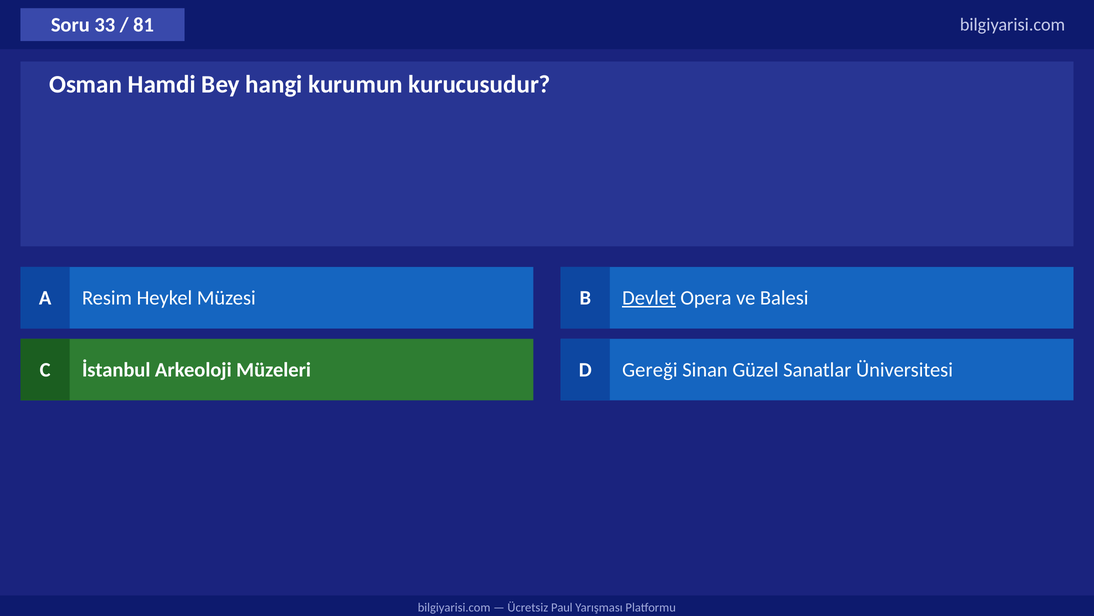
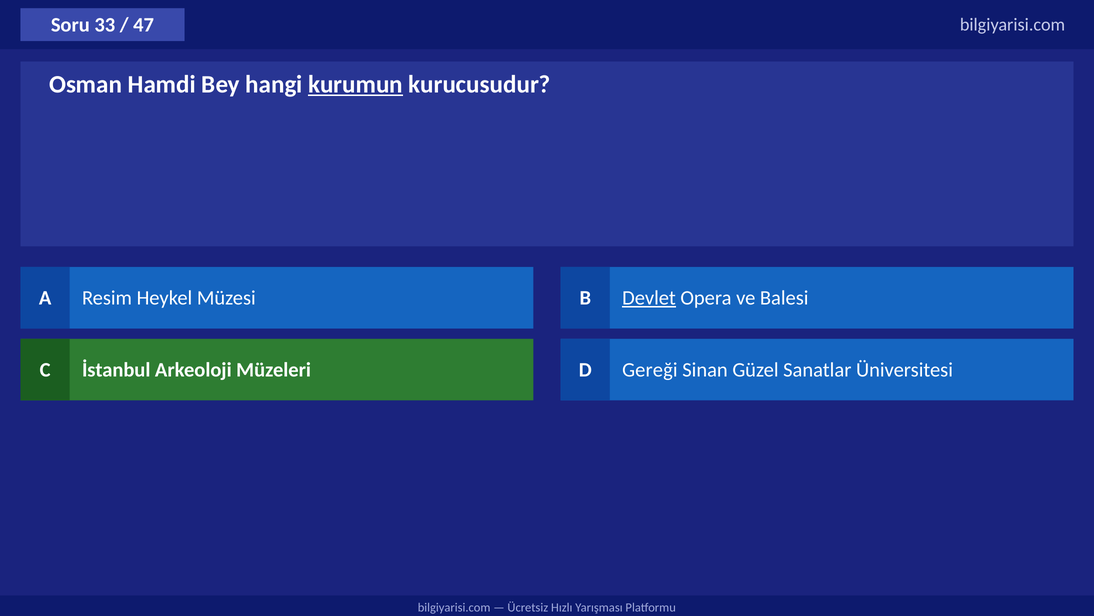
81: 81 -> 47 (144, 25)
kurumun underline: none -> present (356, 84)
Paul: Paul -> Hızlı (562, 607)
